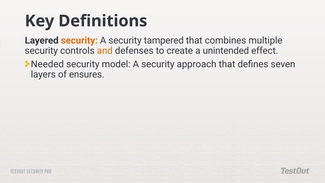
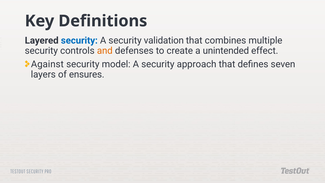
security colour: orange -> blue (79, 40)
tampered: tampered -> validation (164, 40)
Needed: Needed -> Against (47, 64)
